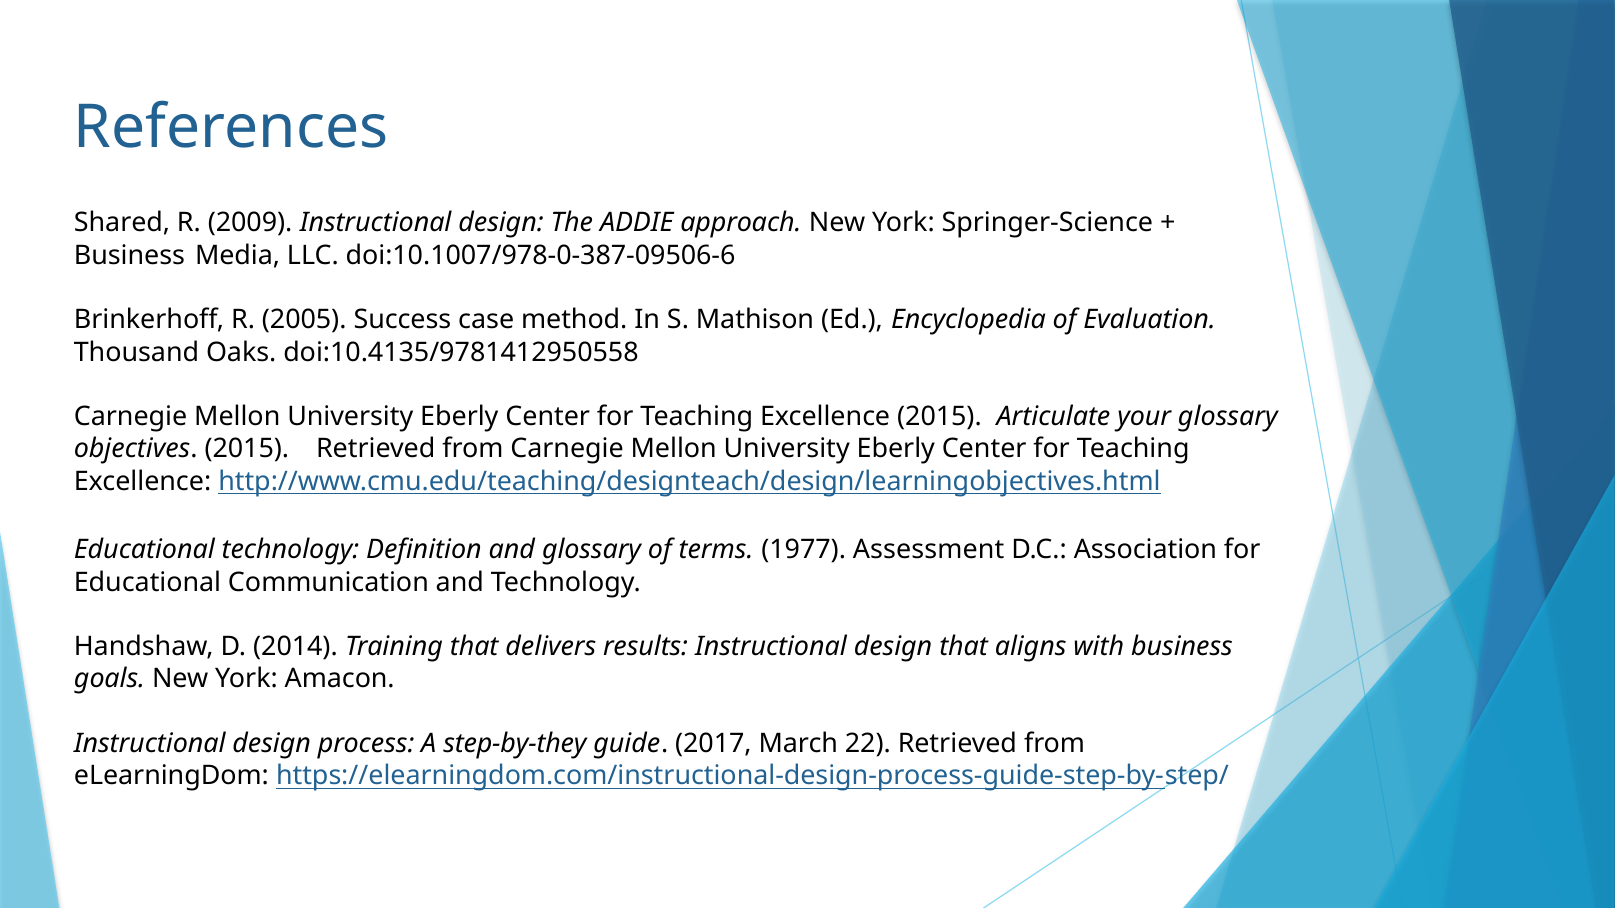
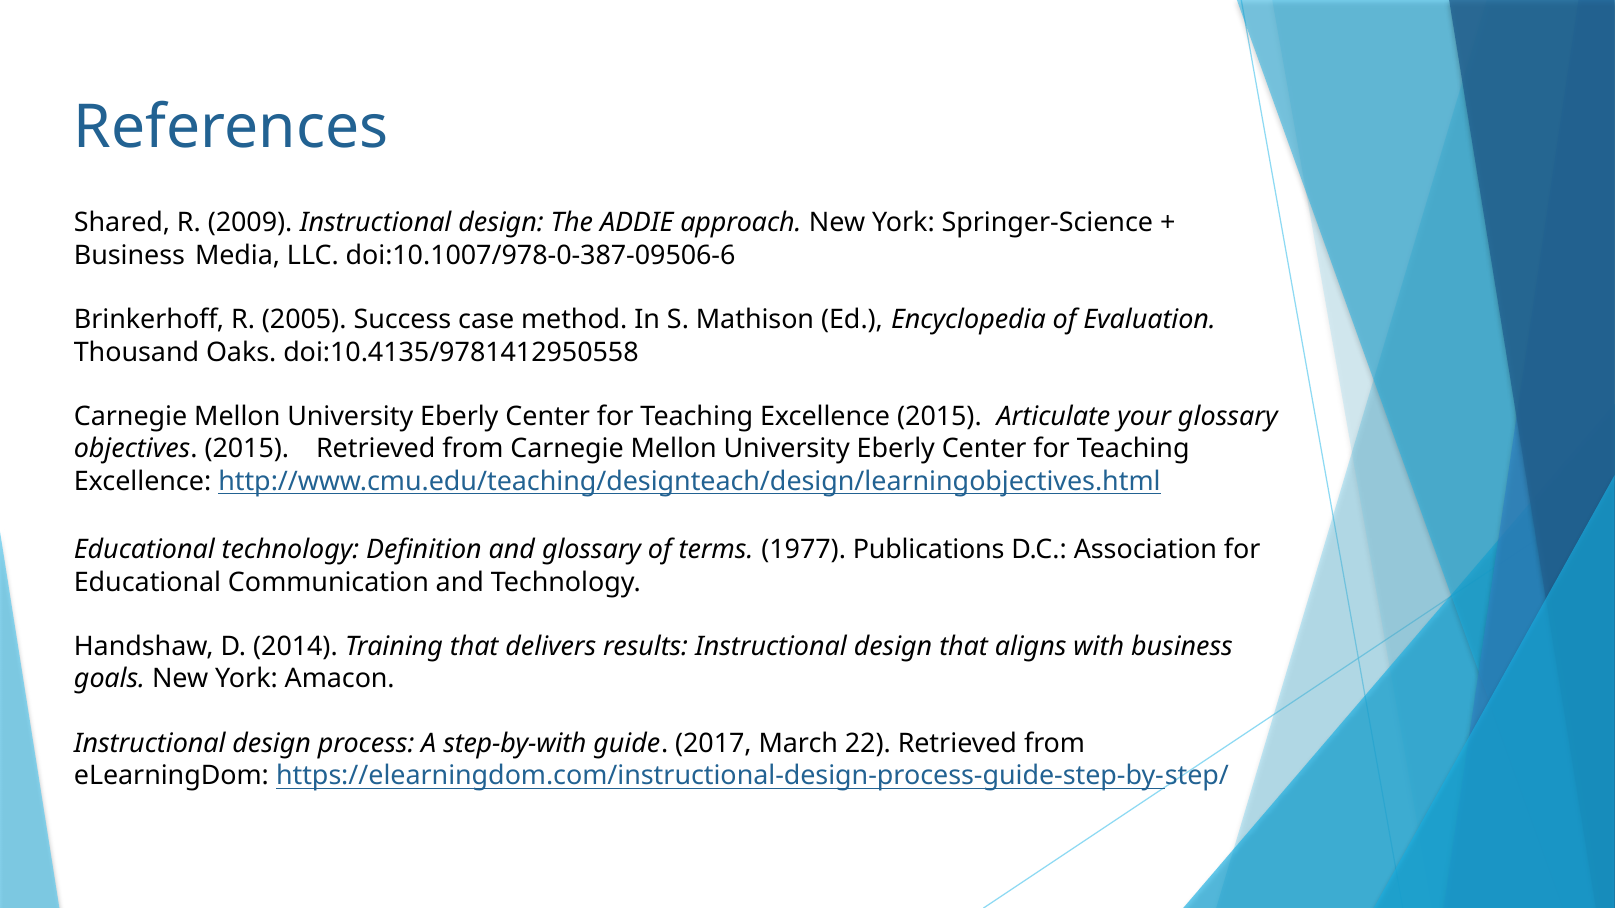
Assessment: Assessment -> Publications (929, 550)
step-by-they: step-by-they -> step-by-with (515, 744)
